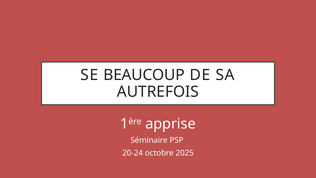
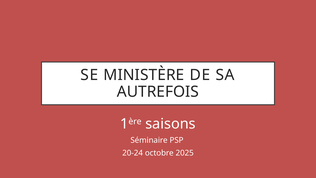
BEAUCOUP: BEAUCOUP -> MINISTÈRE (144, 75)
apprise: apprise -> saisons (170, 124)
